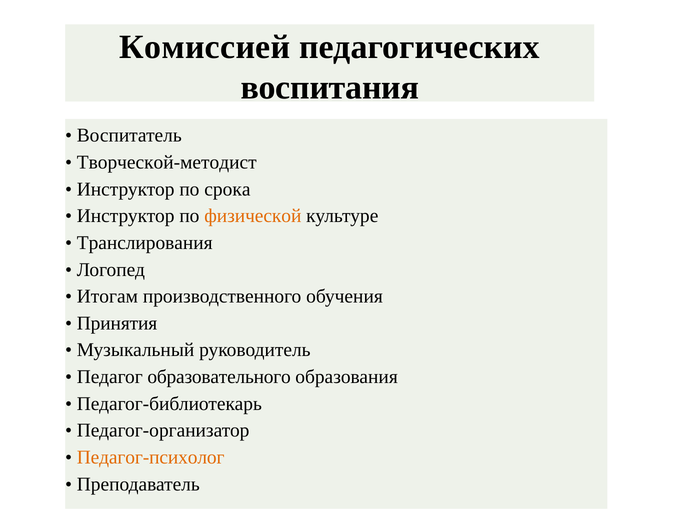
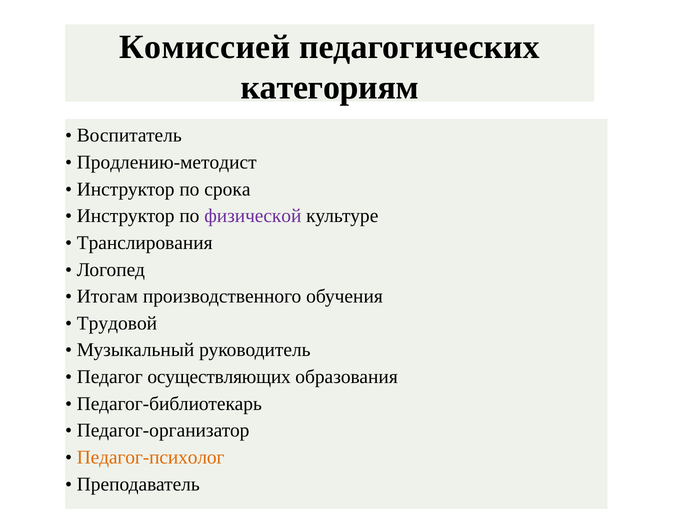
воспитания: воспитания -> категориям (330, 88)
Творческой-методист: Творческой-методист -> Продлению-методист (167, 162)
физической colour: orange -> purple (253, 216)
Принятия: Принятия -> Трудовой (117, 323)
образовательного: образовательного -> осуществляющих (219, 377)
